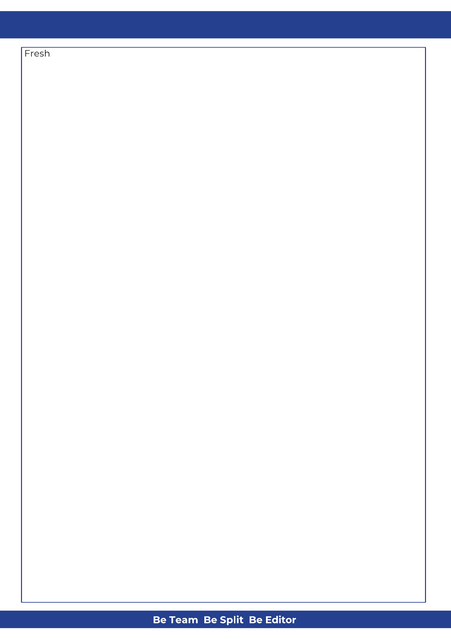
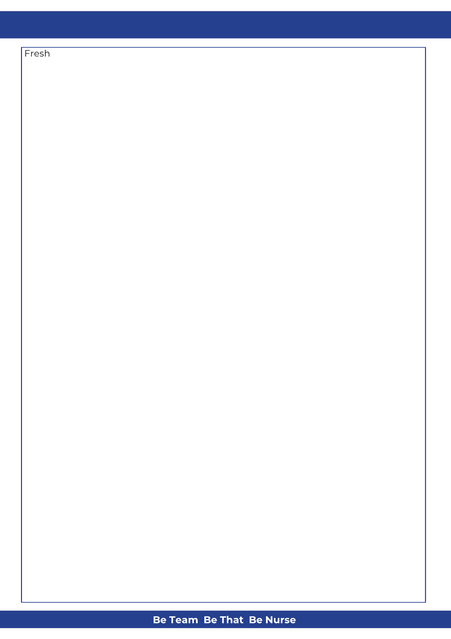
Split: Split -> That (232, 619)
Editor: Editor -> Nurse (281, 619)
